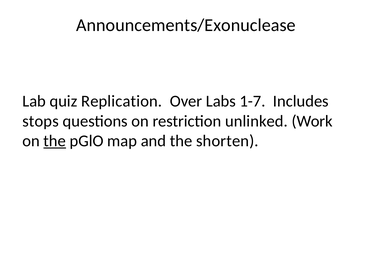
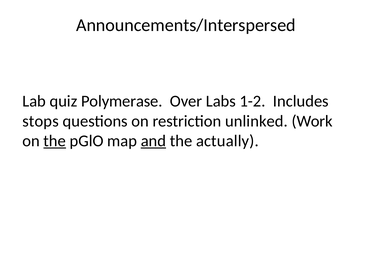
Announcements/Exonuclease: Announcements/Exonuclease -> Announcements/Interspersed (186, 25)
Replication: Replication -> Polymerase (122, 101)
1-7: 1-7 -> 1-2 (253, 101)
and underline: none -> present (153, 141)
shorten: shorten -> actually (227, 141)
